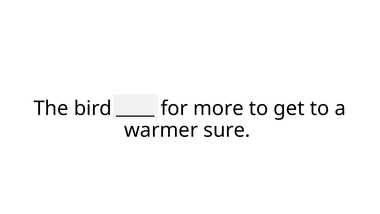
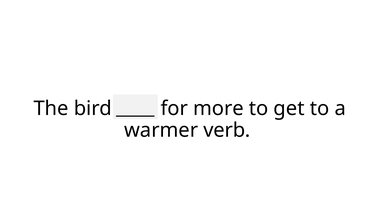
sure: sure -> verb (227, 130)
